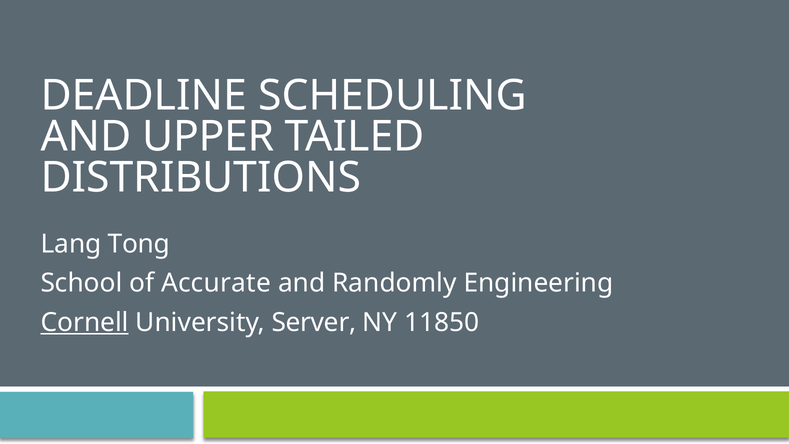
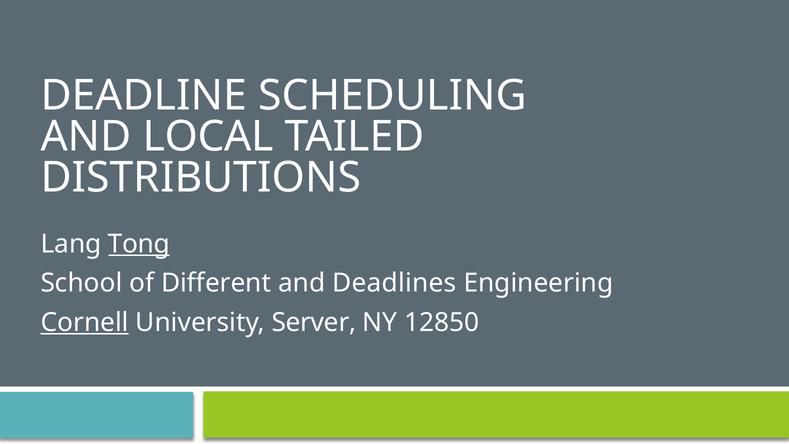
UPPER: UPPER -> LOCAL (208, 137)
Tong underline: none -> present (139, 244)
Accurate: Accurate -> Different (216, 283)
Randomly: Randomly -> Deadlines (394, 283)
11850: 11850 -> 12850 (442, 322)
